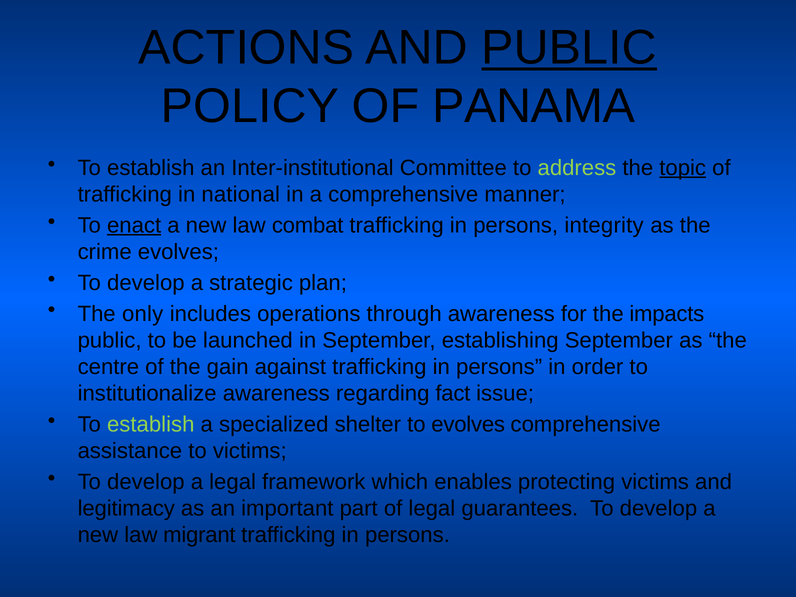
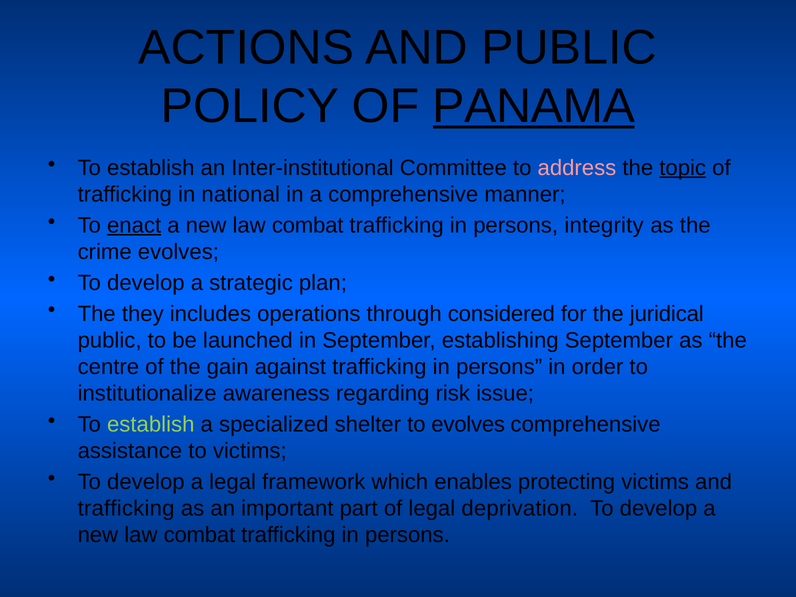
PUBLIC underline: present -> none (569, 48)
PANAMA underline: none -> present (534, 106)
address colour: light green -> pink (577, 168)
only: only -> they (143, 314)
through awareness: awareness -> considered (501, 314)
impacts: impacts -> juridical (667, 314)
fact: fact -> risk (453, 393)
legitimacy: legitimacy -> trafficking (126, 508)
guarantees: guarantees -> deprivation (520, 508)
migrant: migrant -> combat (199, 535)
